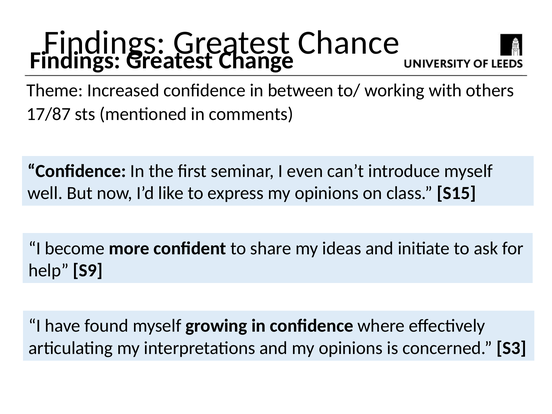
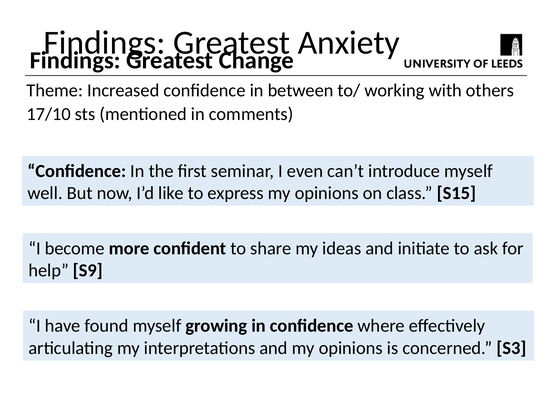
Chance: Chance -> Anxiety (349, 43)
17/87: 17/87 -> 17/10 (49, 114)
